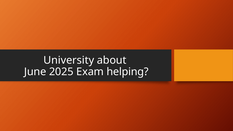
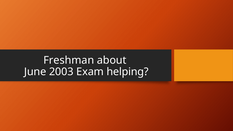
University: University -> Freshman (69, 60)
2025: 2025 -> 2003 (61, 72)
